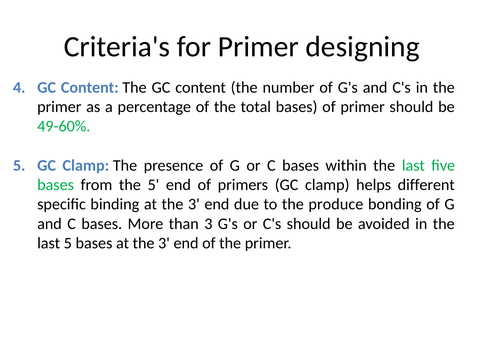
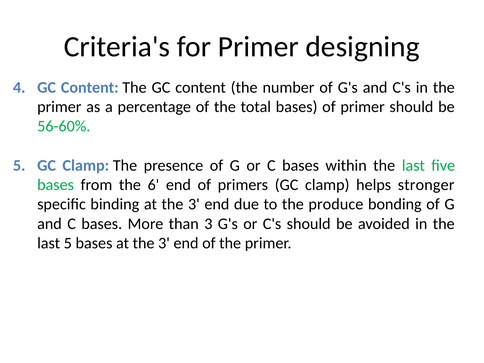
49-60%: 49-60% -> 56-60% (64, 126)
the 5: 5 -> 6 (153, 185)
different: different -> stronger (426, 185)
